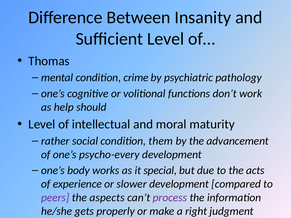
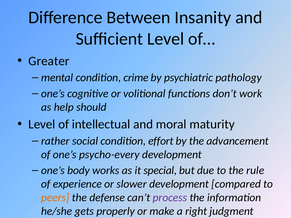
Thomas: Thomas -> Greater (49, 61)
them: them -> effort (161, 141)
acts: acts -> rule (255, 171)
peers colour: purple -> orange (55, 198)
aspects: aspects -> defense (107, 198)
